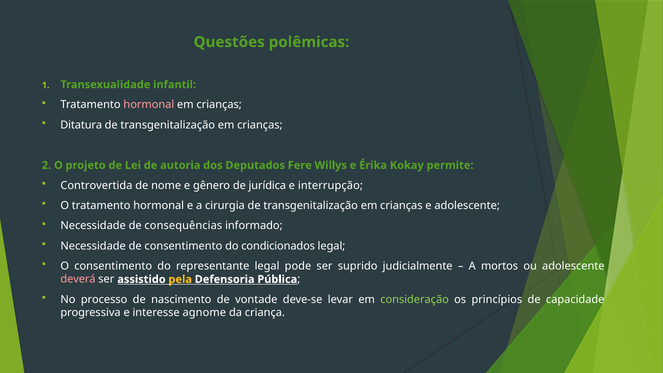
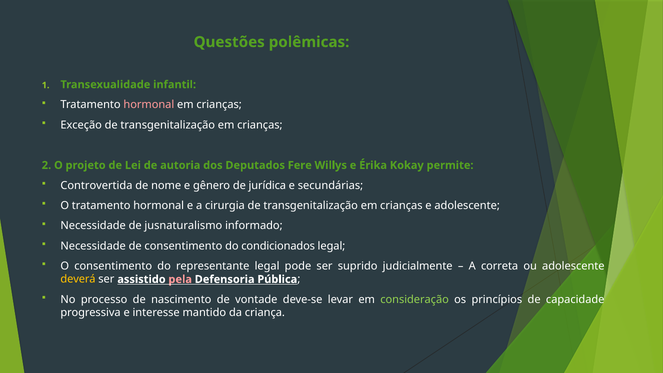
Ditatura: Ditatura -> Exceção (81, 125)
interrupção: interrupção -> secundárias (330, 185)
consequências: consequências -> jusnaturalismo (183, 226)
mortos: mortos -> correta (500, 266)
deverá colour: pink -> yellow (78, 279)
pela colour: yellow -> pink (180, 279)
agnome: agnome -> mantido (204, 313)
